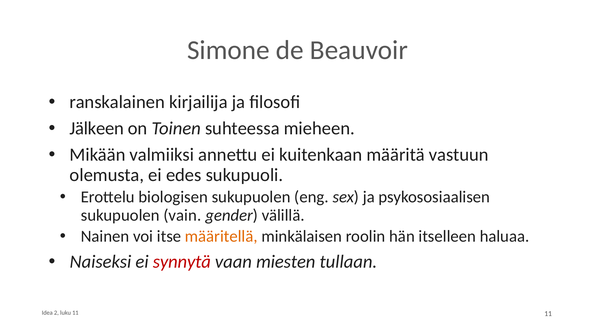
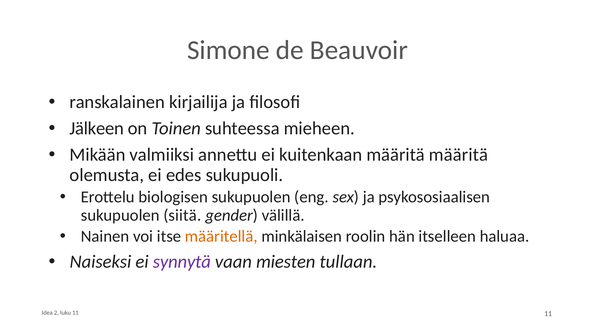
määritä vastuun: vastuun -> määritä (459, 155)
vain: vain -> siitä (182, 215)
synnytä colour: red -> purple (182, 261)
